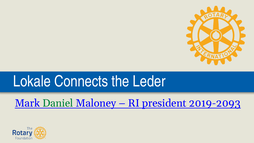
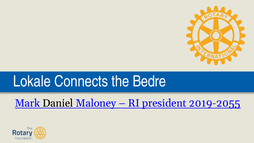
Leder: Leder -> Bedre (149, 81)
Daniel colour: green -> black (58, 103)
2019-2093: 2019-2093 -> 2019-2055 (215, 103)
